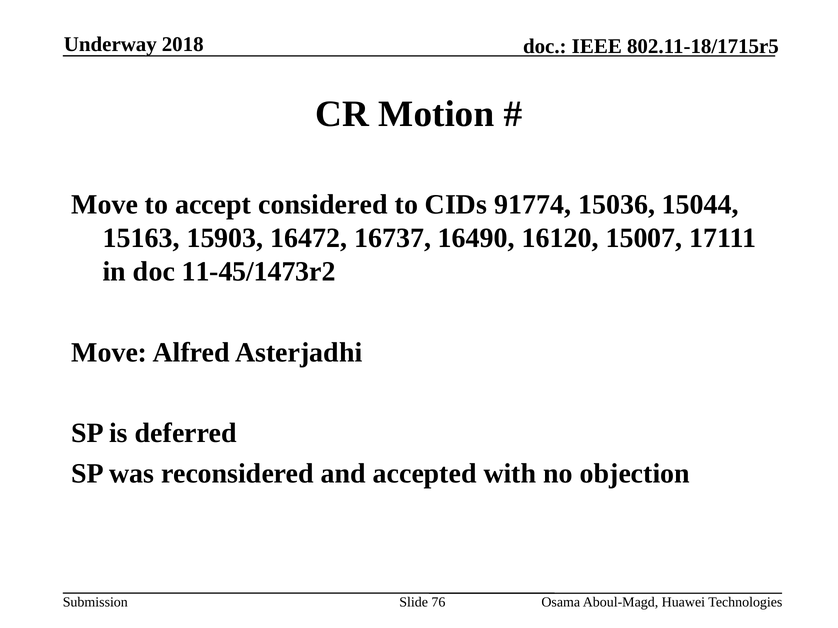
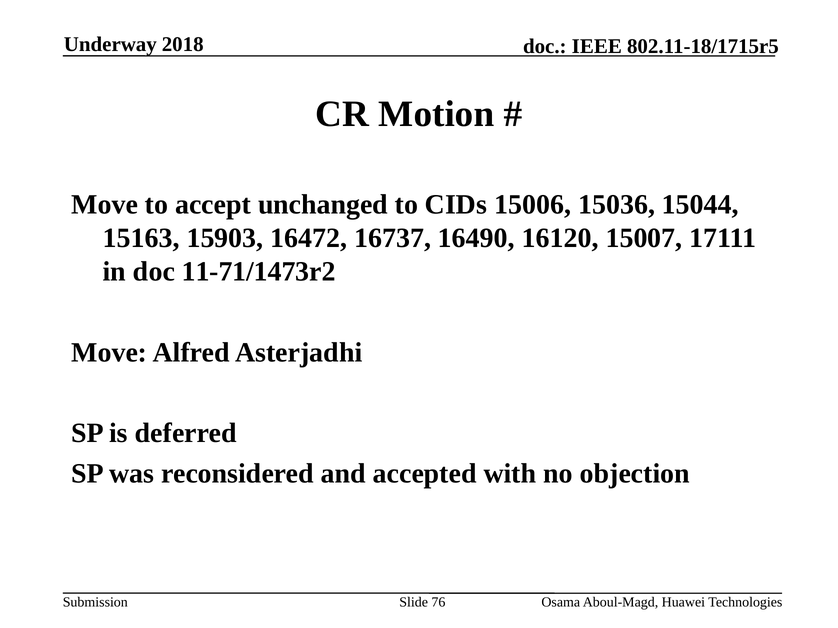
considered: considered -> unchanged (323, 205)
91774: 91774 -> 15006 (533, 205)
11-45/1473r2: 11-45/1473r2 -> 11-71/1473r2 (259, 272)
